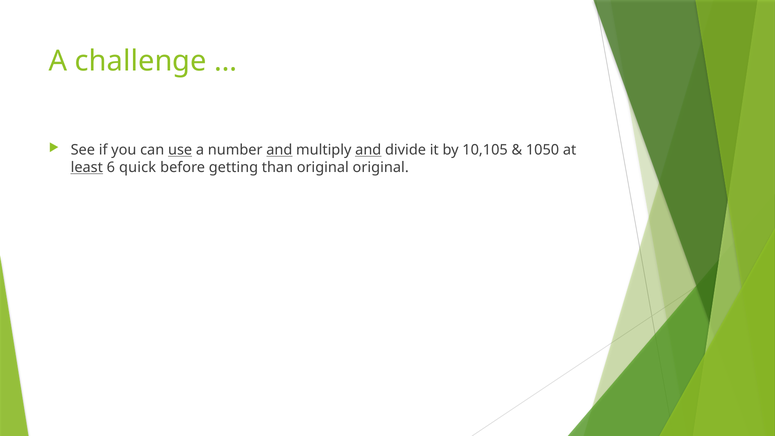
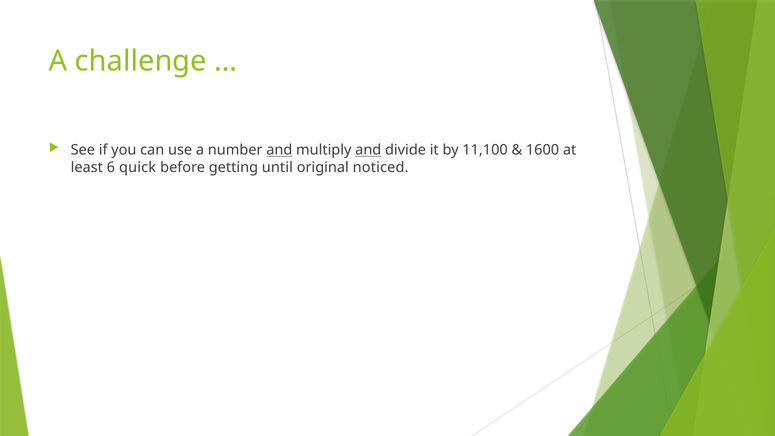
use underline: present -> none (180, 150)
10,105: 10,105 -> 11,100 (485, 150)
1050: 1050 -> 1600 (543, 150)
least underline: present -> none (87, 167)
than: than -> until (277, 167)
original original: original -> noticed (381, 167)
